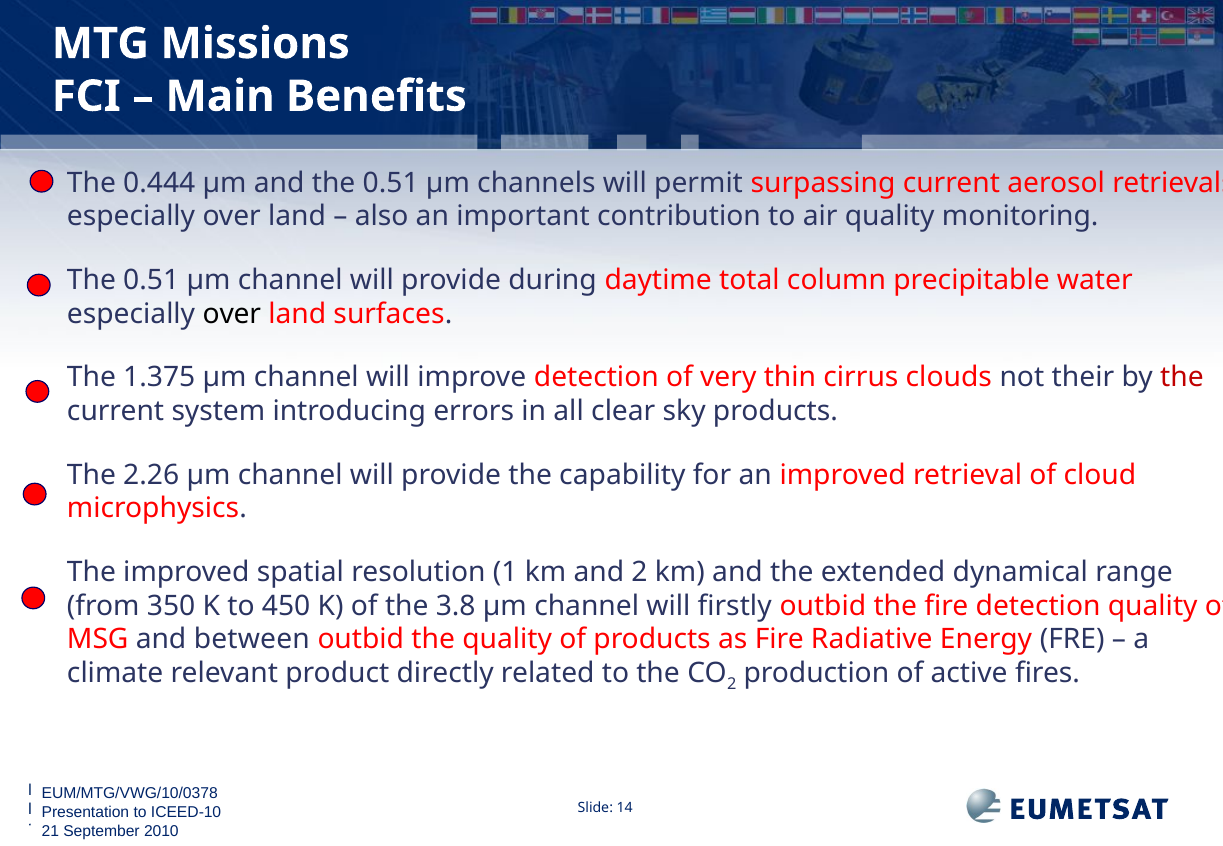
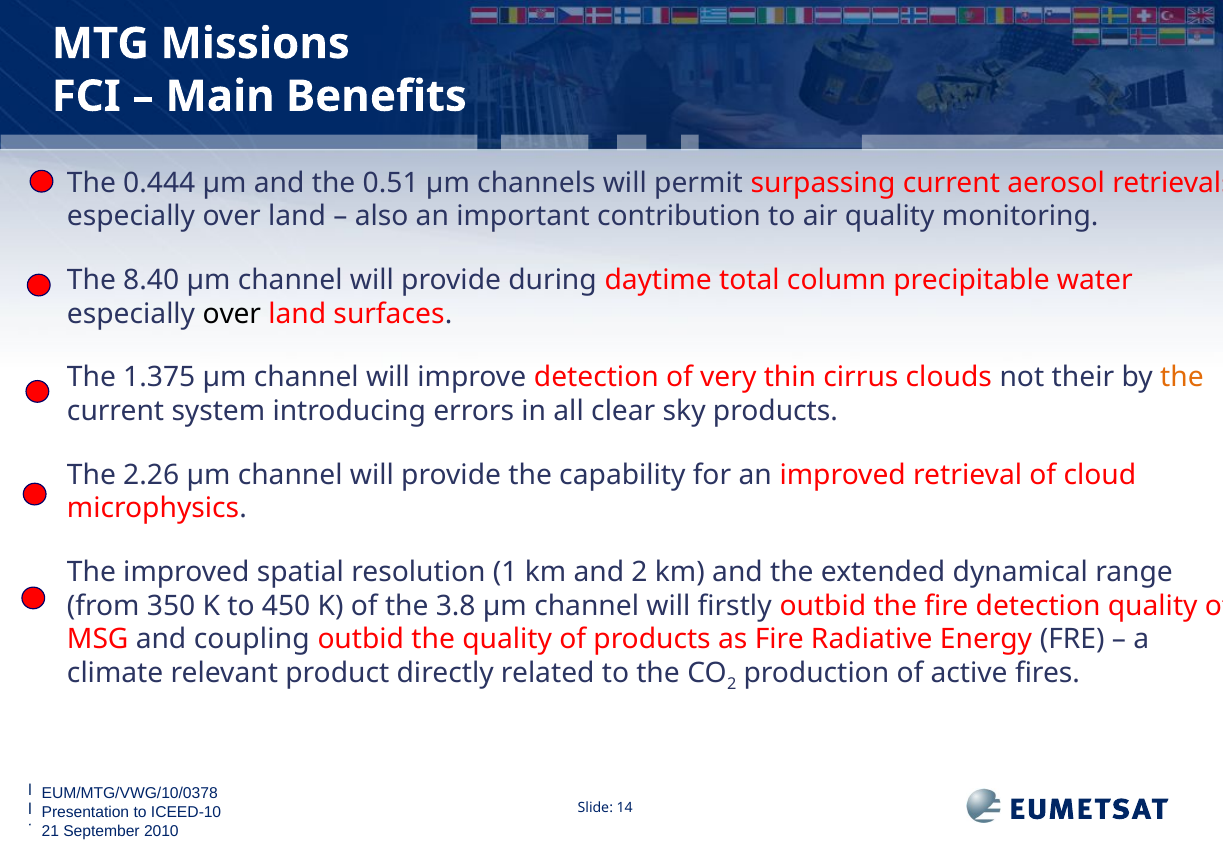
0.51: 0.51 -> 8.40 (151, 280)
the colour: red -> orange (1182, 378)
between: between -> coupling (252, 640)
